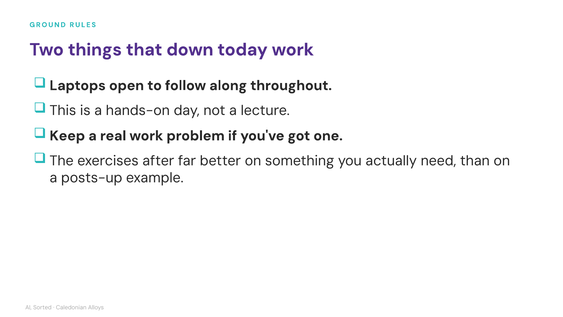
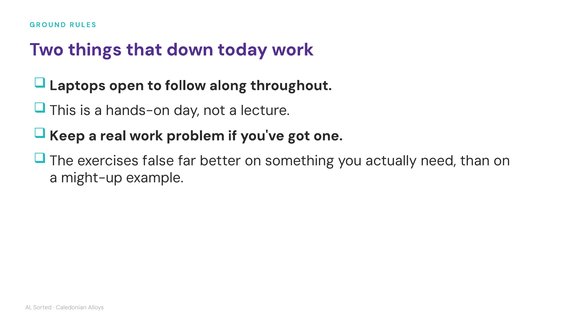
after: after -> false (158, 161)
posts-up: posts-up -> might-up (92, 178)
